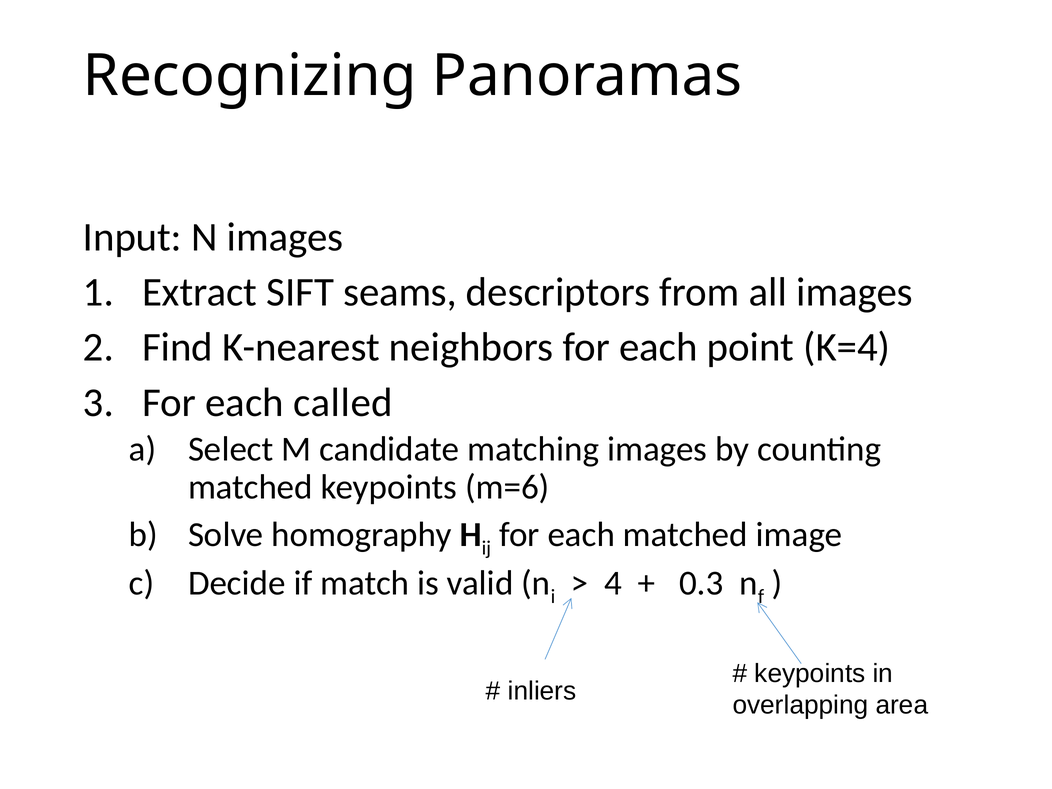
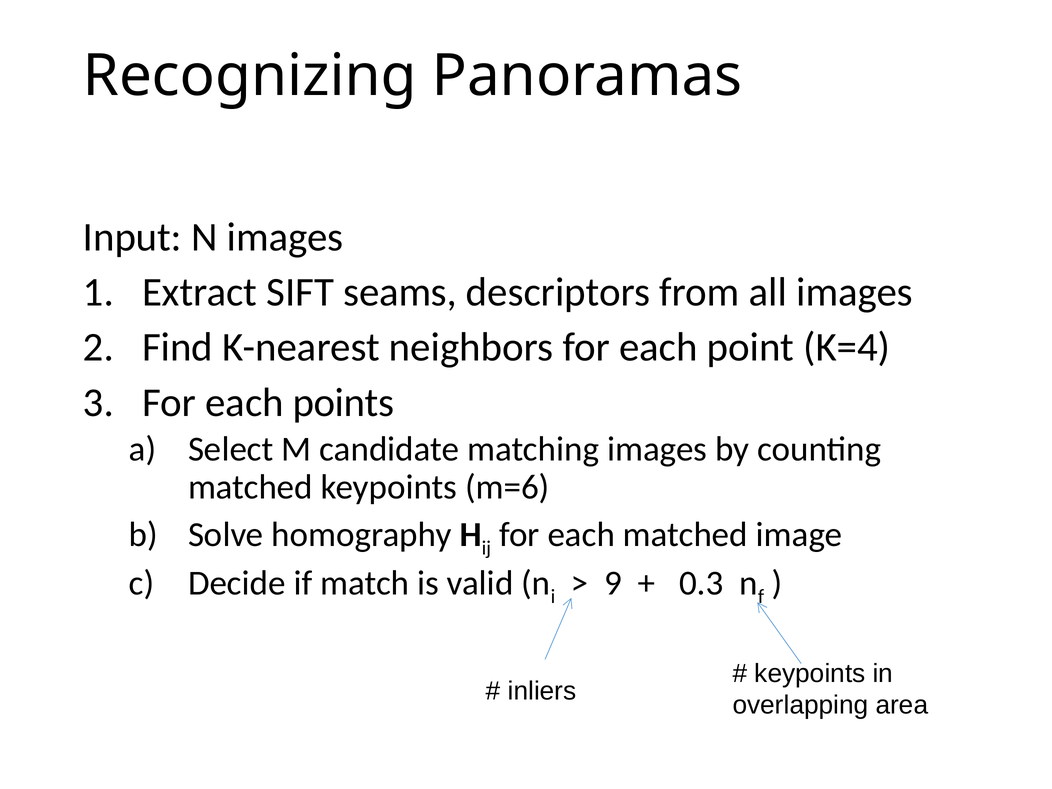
called: called -> points (343, 403)
4: 4 -> 9 (613, 583)
